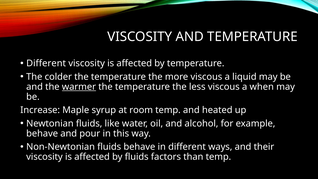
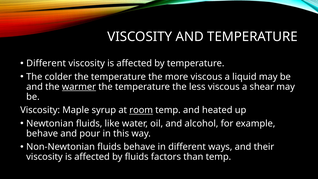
when: when -> shear (262, 87)
Increase: Increase -> Viscosity (40, 110)
room underline: none -> present (141, 110)
